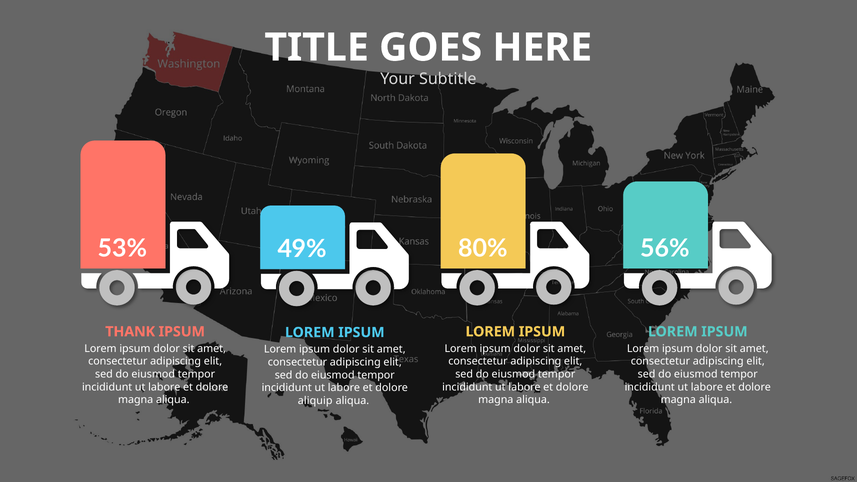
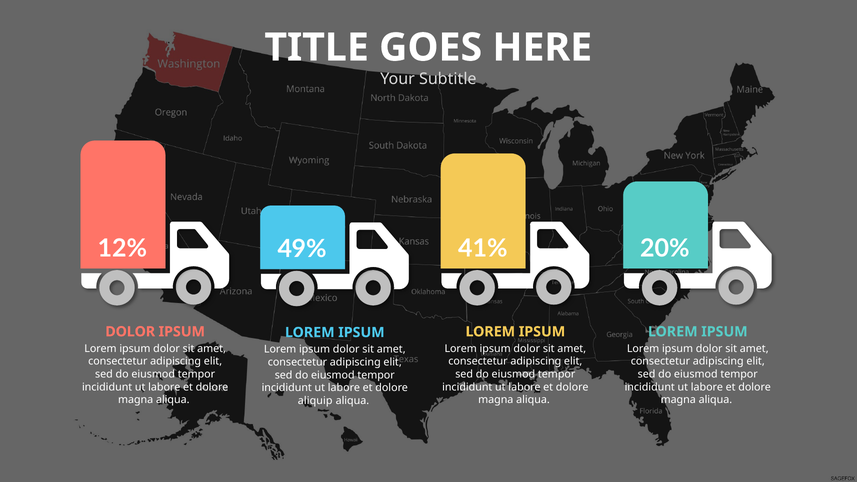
53%: 53% -> 12% (123, 248)
80%: 80% -> 41% (483, 248)
56%: 56% -> 20% (665, 248)
THANK: THANK -> DOLOR (130, 332)
